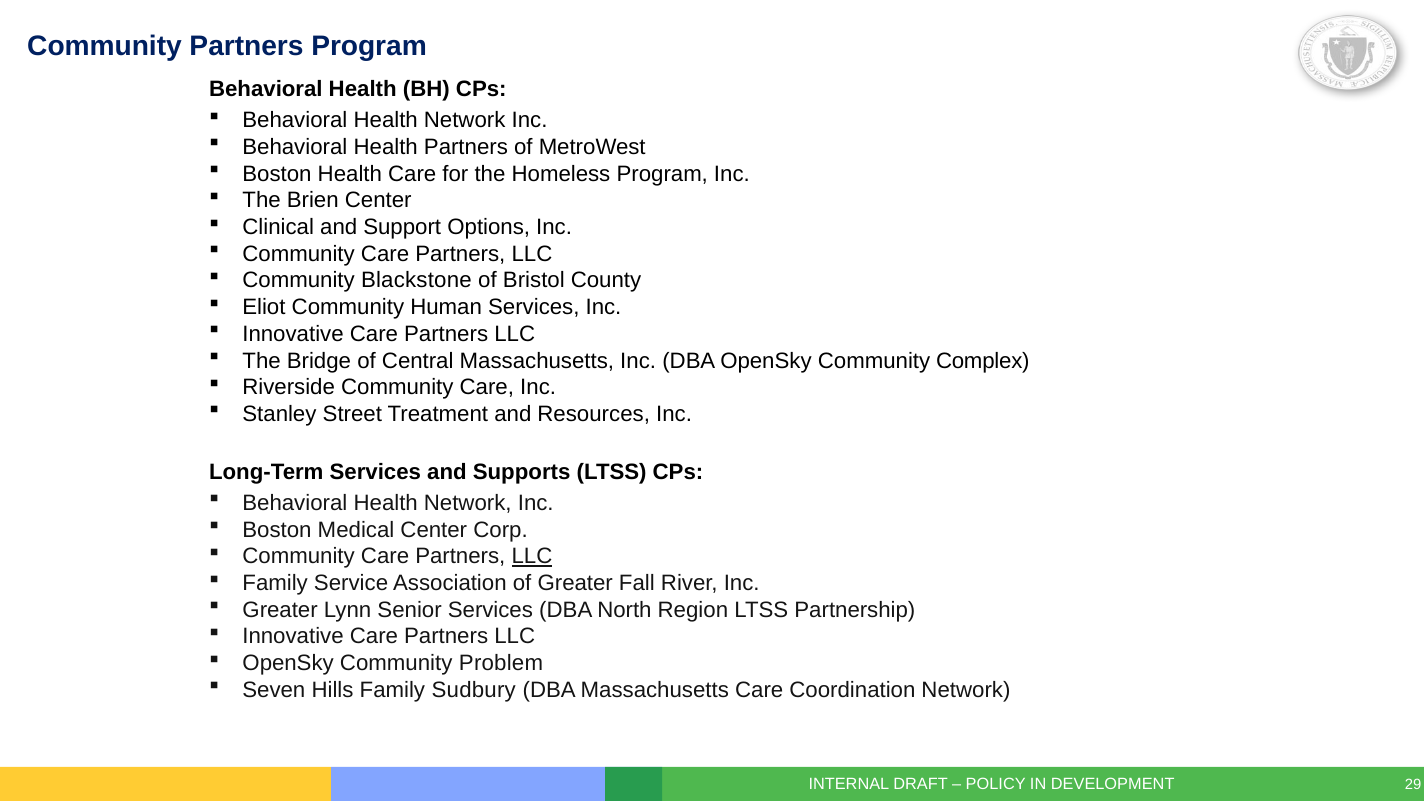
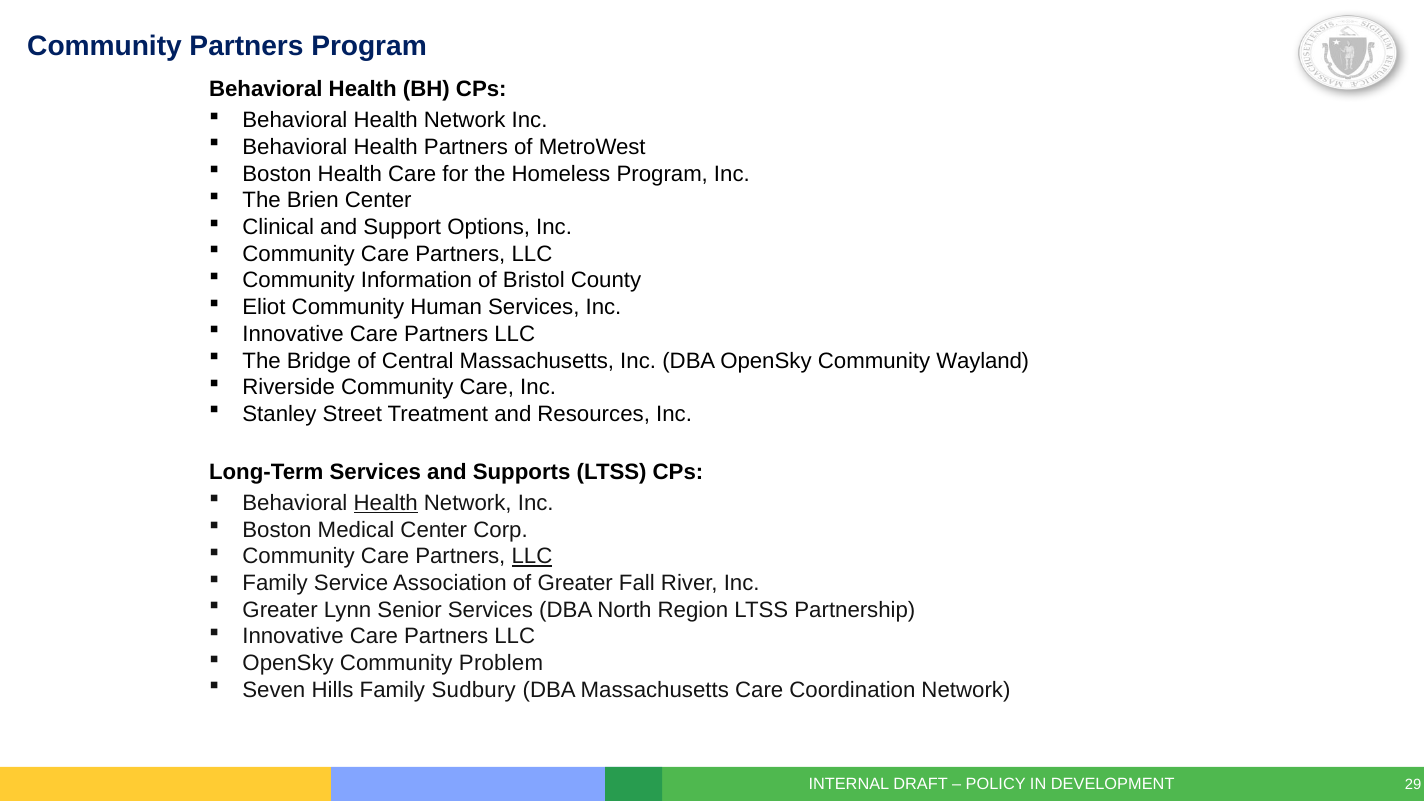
Blackstone: Blackstone -> Information (416, 281)
Complex: Complex -> Wayland (983, 361)
Health underline: none -> present (386, 503)
